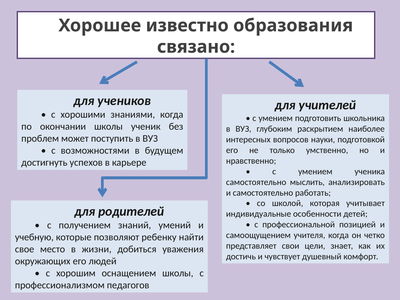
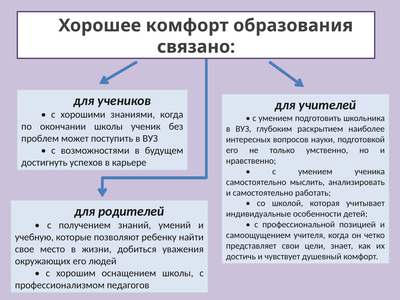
Хорошее известно: известно -> комфорт (187, 26)
